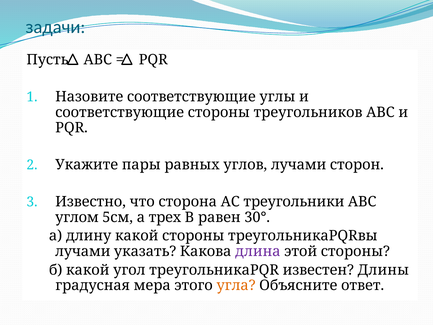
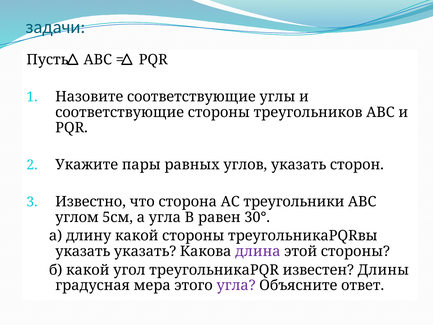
углов лучами: лучами -> указать (299, 165)
а трех: трех -> угла (165, 217)
лучами: лучами -> указать (83, 251)
угла colour: orange -> purple (236, 285)
